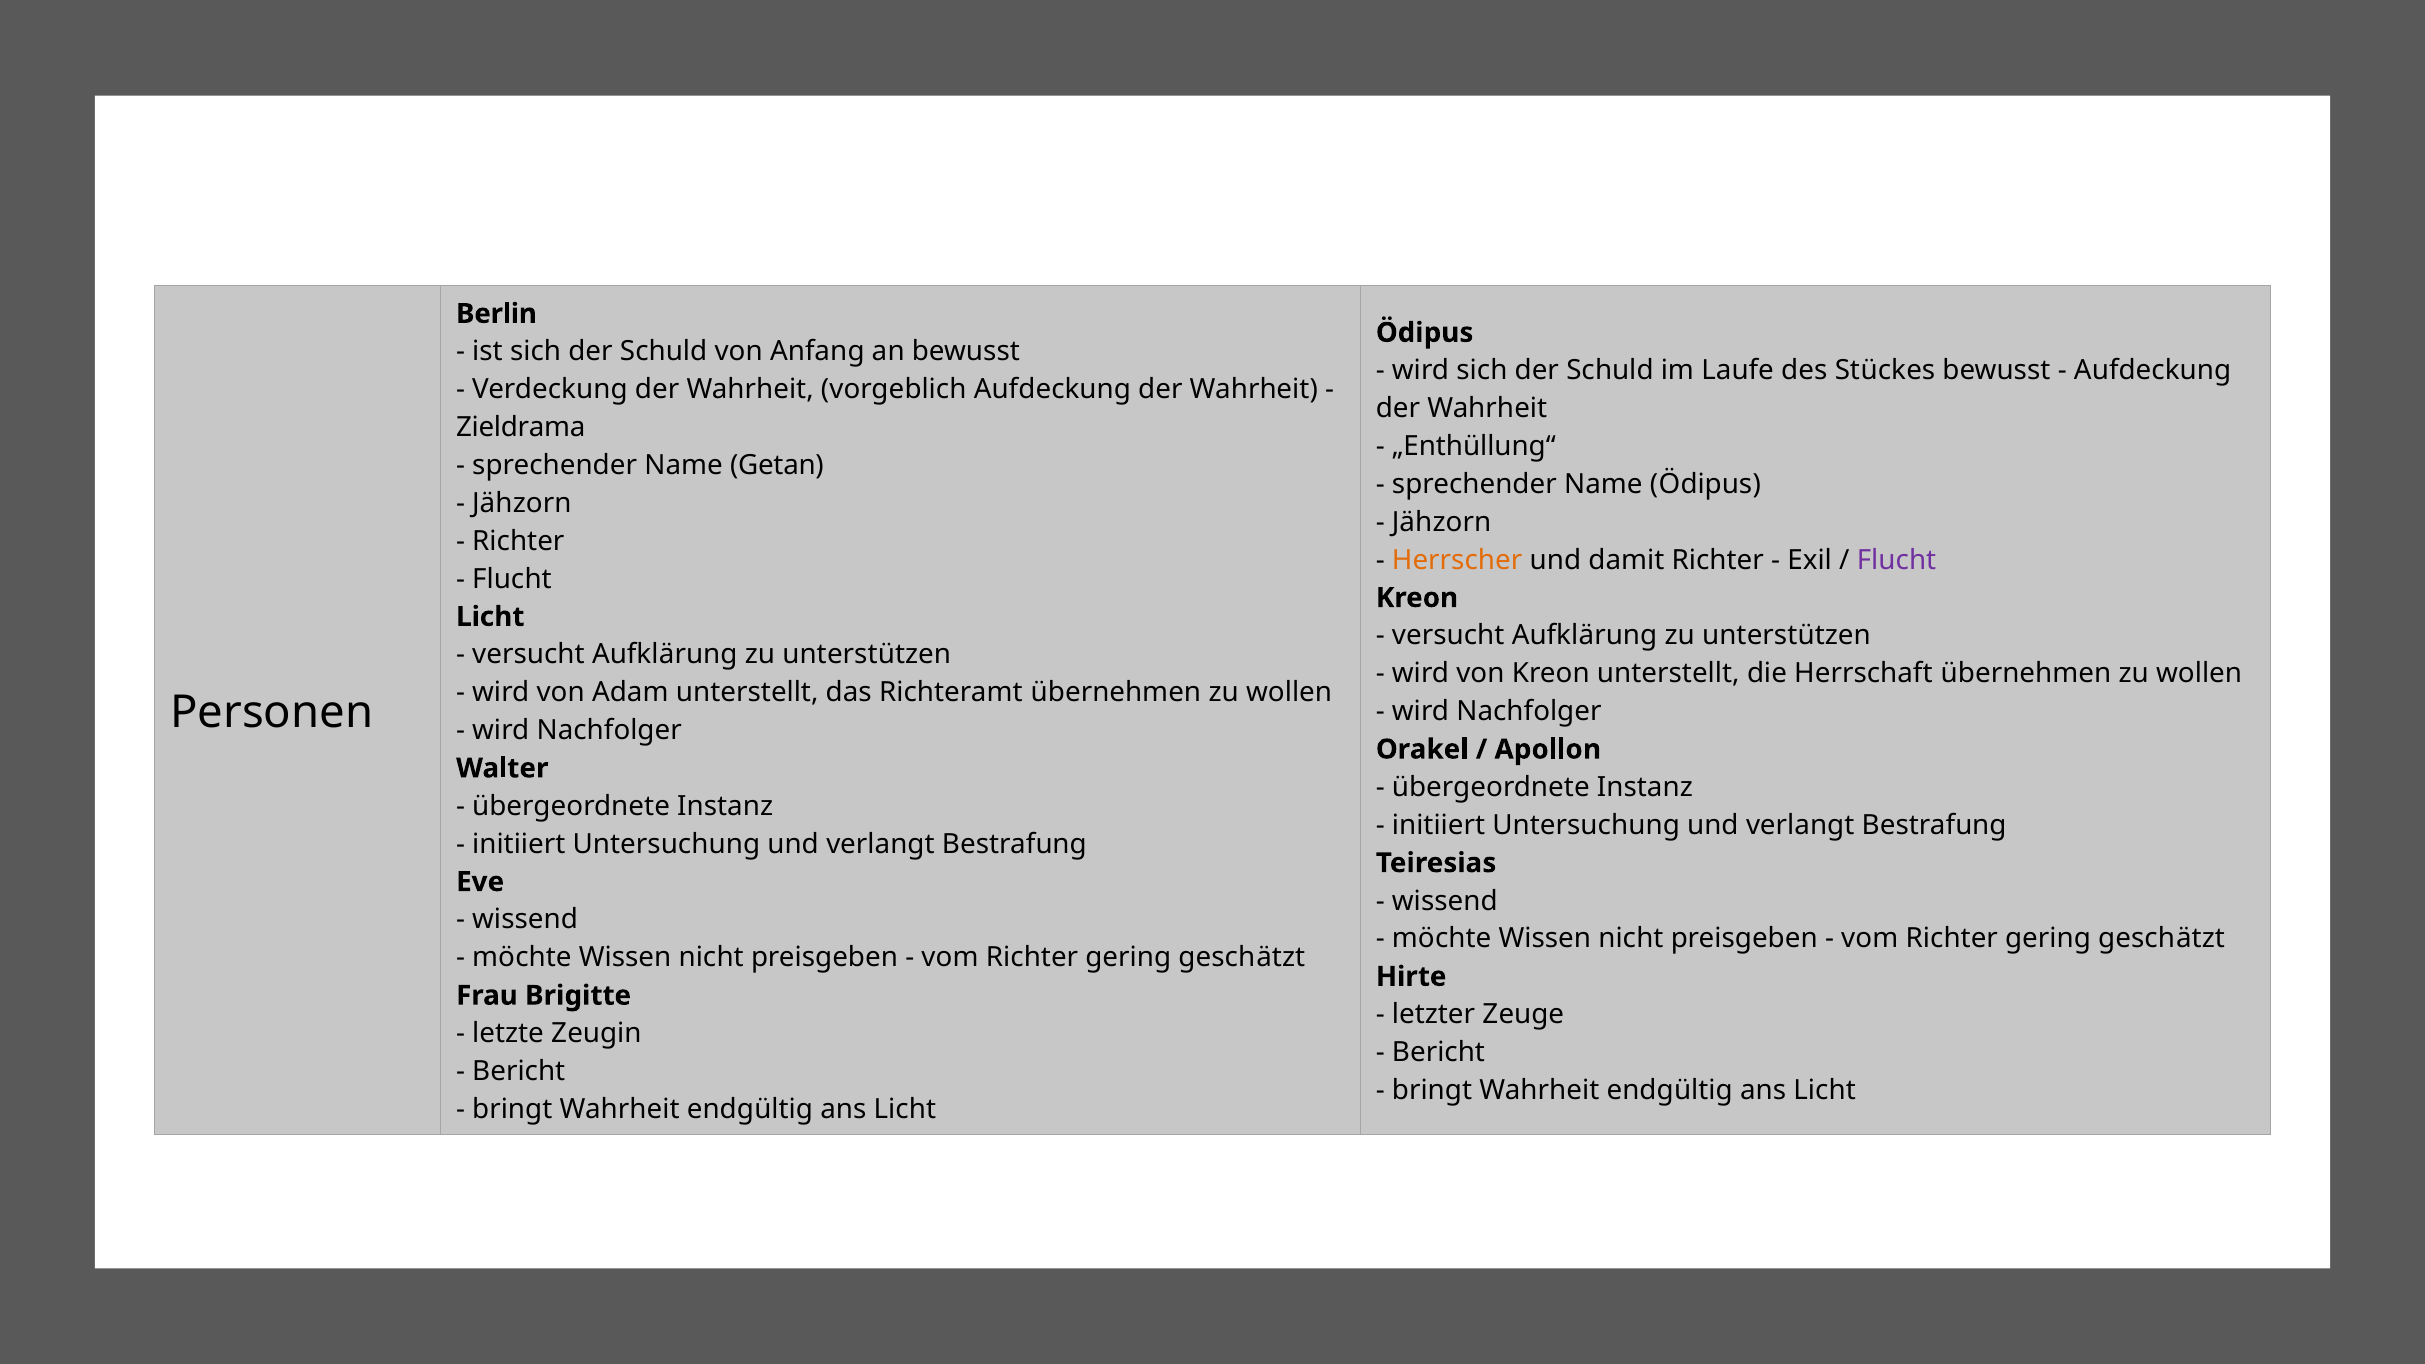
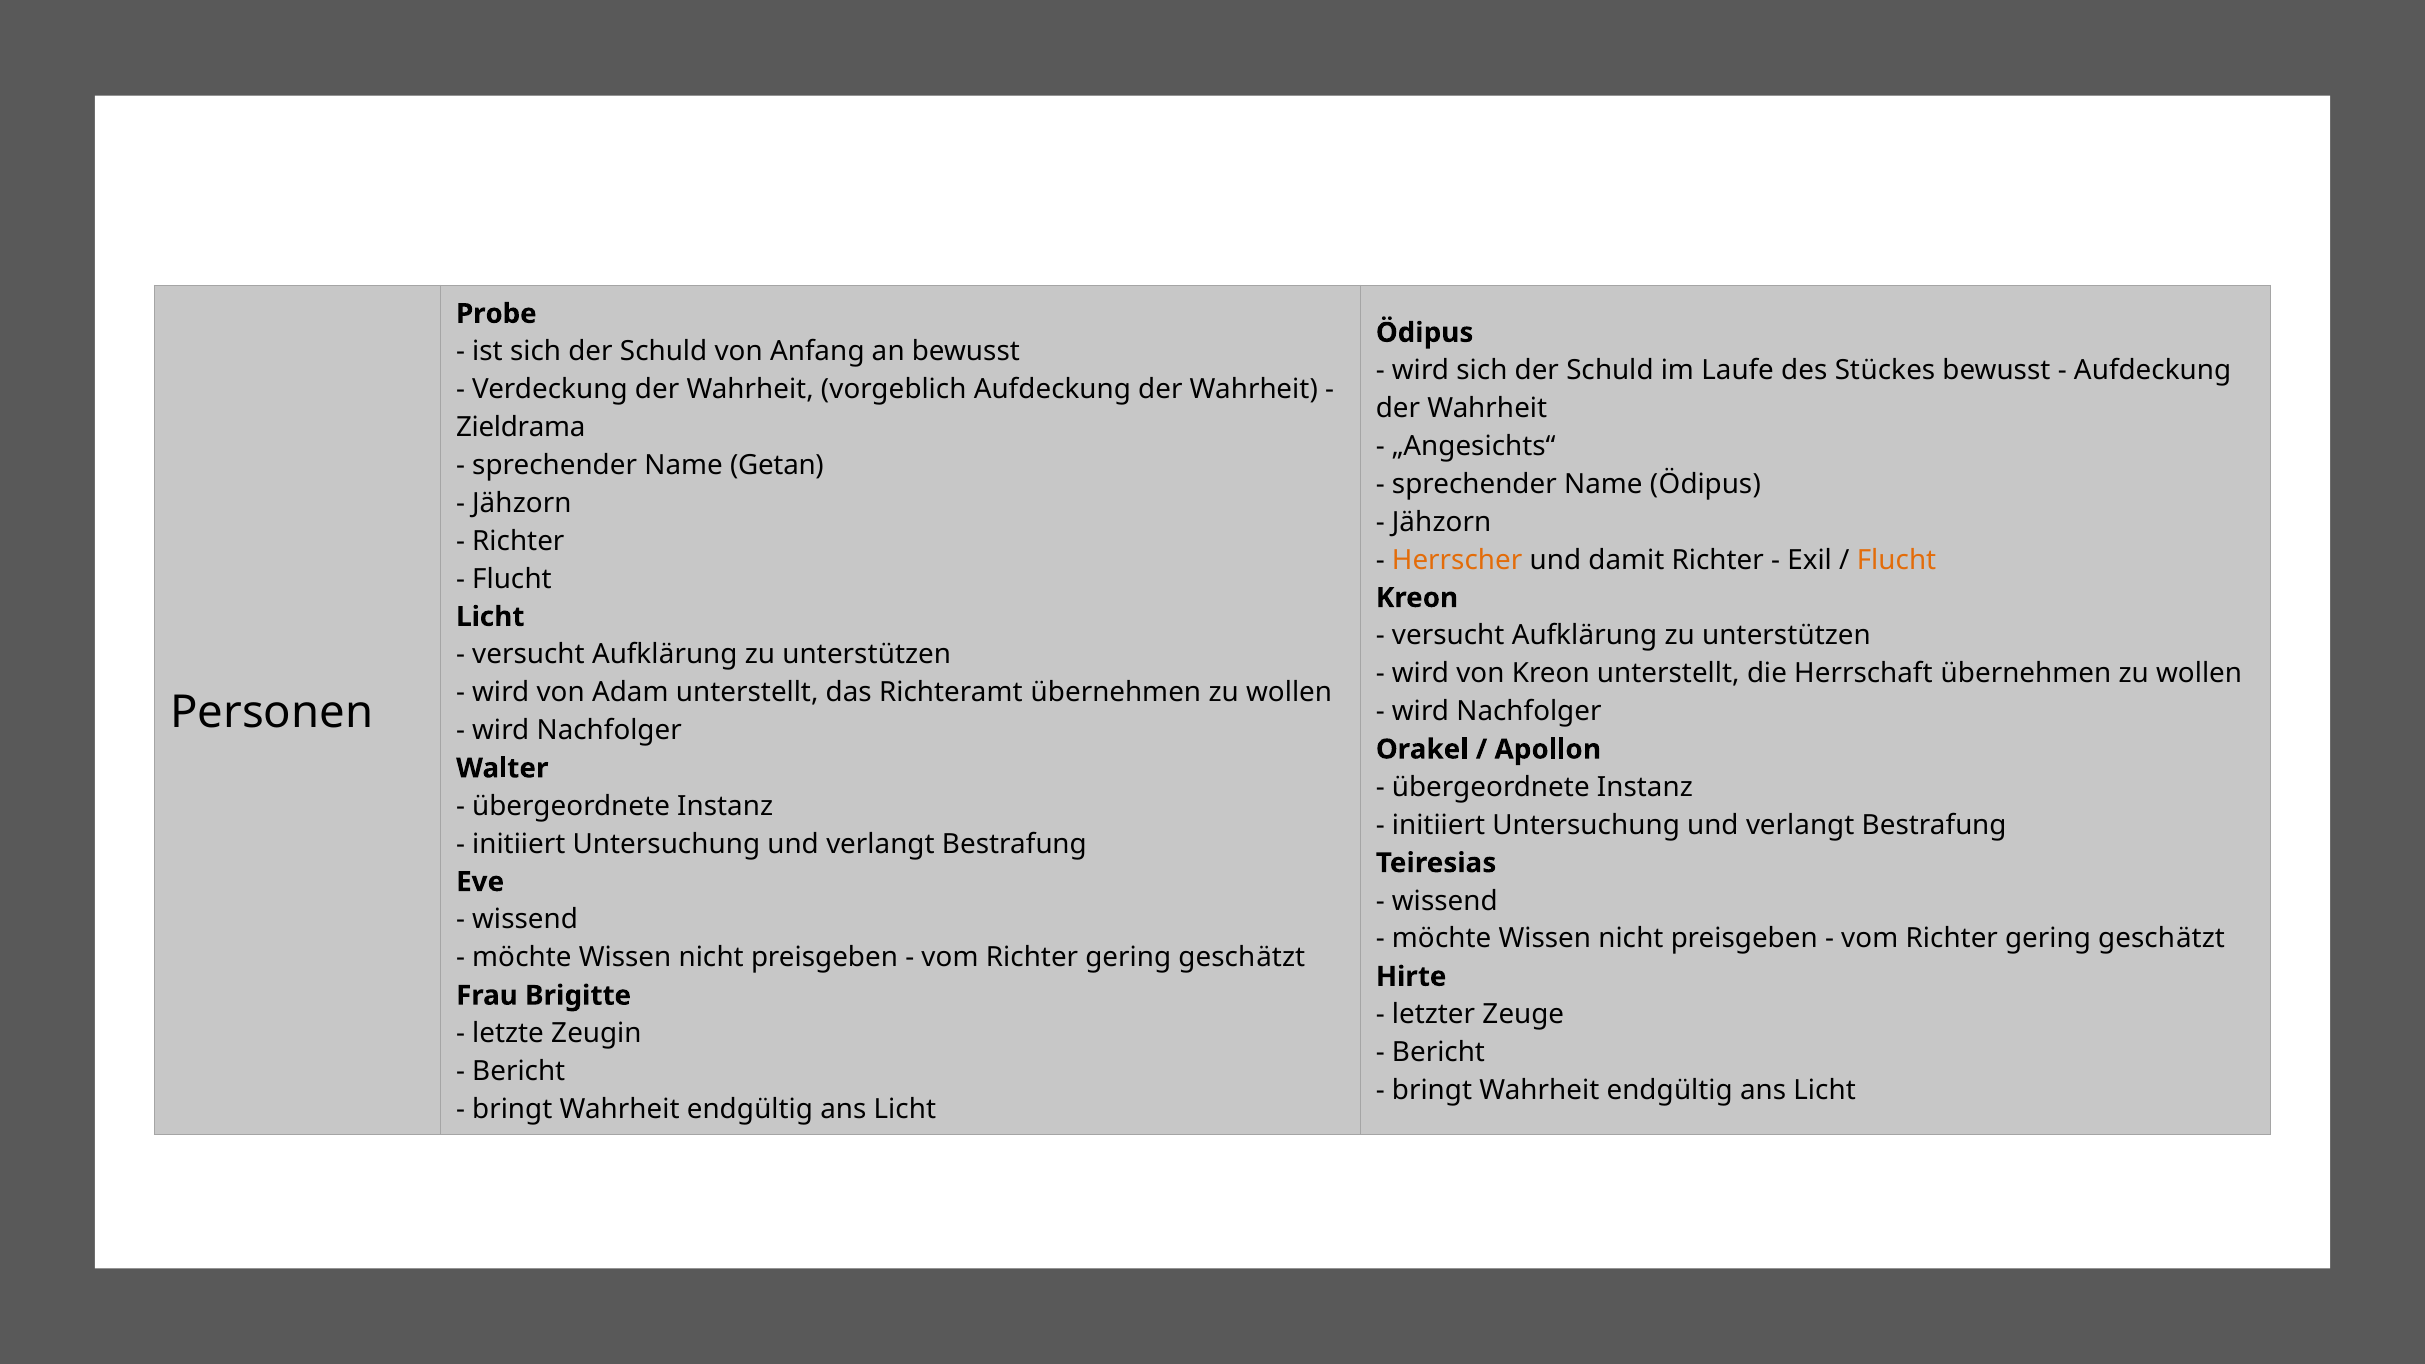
Berlin: Berlin -> Probe (496, 314)
„Enthüllung“: „Enthüllung“ -> „Angesichts“ (1474, 446)
Flucht colour: purple -> orange (1897, 560)
